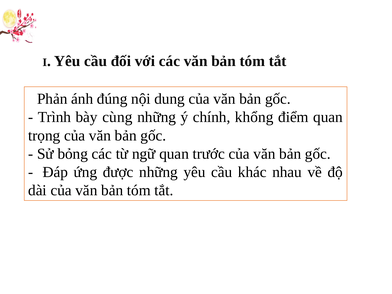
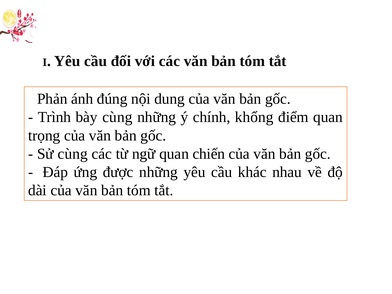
Sử bỏng: bỏng -> cùng (73, 154)
trước: trước -> chiến (209, 154)
